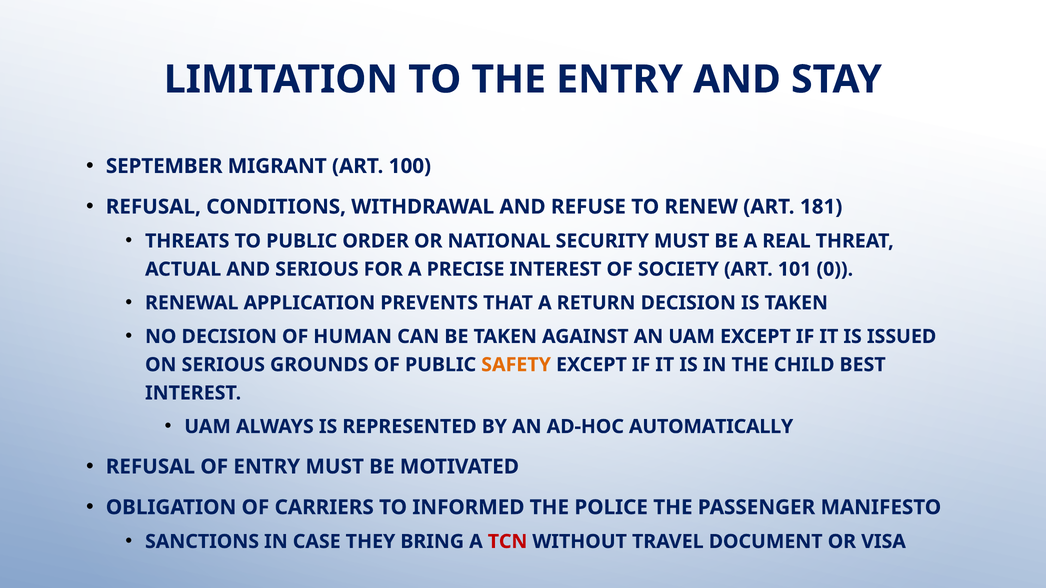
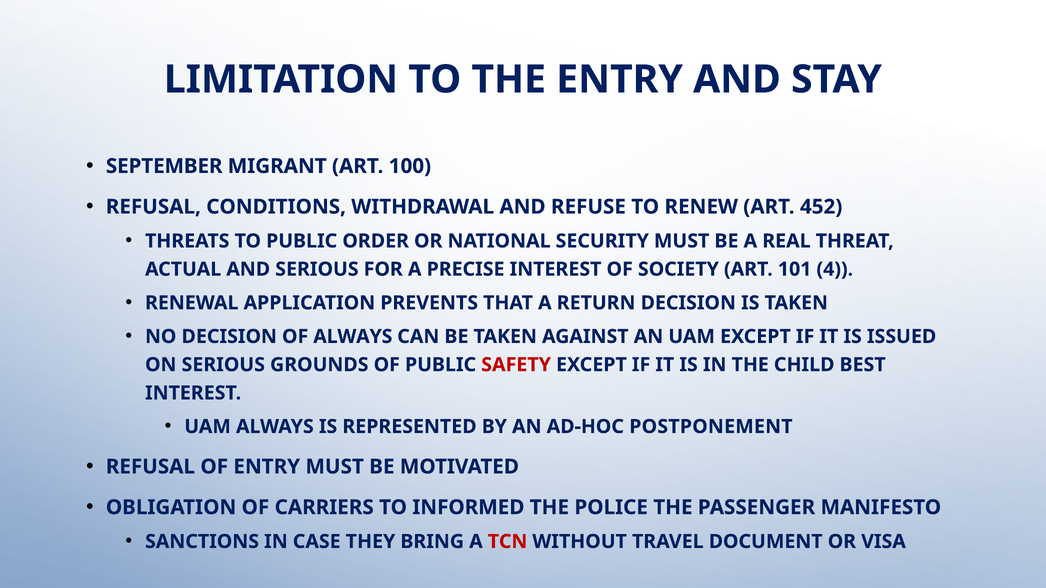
181: 181 -> 452 (821, 207)
0: 0 -> 4 (835, 269)
OF HUMAN: HUMAN -> ALWAYS (353, 337)
SAFETY colour: orange -> red (516, 365)
AUTOMATICALLY: AUTOMATICALLY -> POSTPONEMENT (711, 427)
